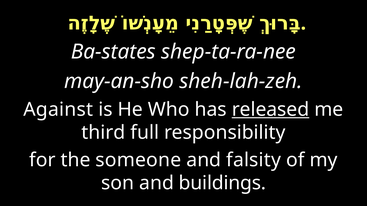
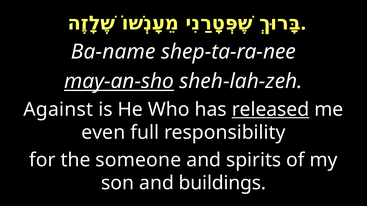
Ba-states: Ba-states -> Ba-name (113, 52)
may-an-sho underline: none -> present (119, 82)
third: third -> even (103, 133)
falsity: falsity -> spirits (254, 160)
